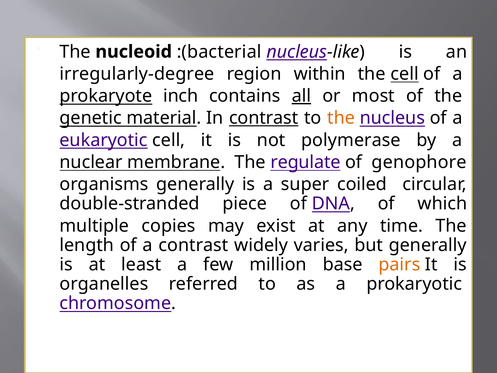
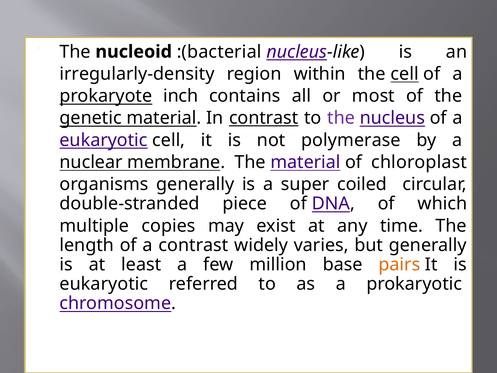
irregularly-degree: irregularly-degree -> irregularly-density (137, 74)
all underline: present -> none (301, 96)
the colour: orange -> purple (341, 118)
The regulate: regulate -> material (305, 162)
genophore: genophore -> chloroplast (419, 162)
organelles: organelles -> eukaryotic (104, 284)
